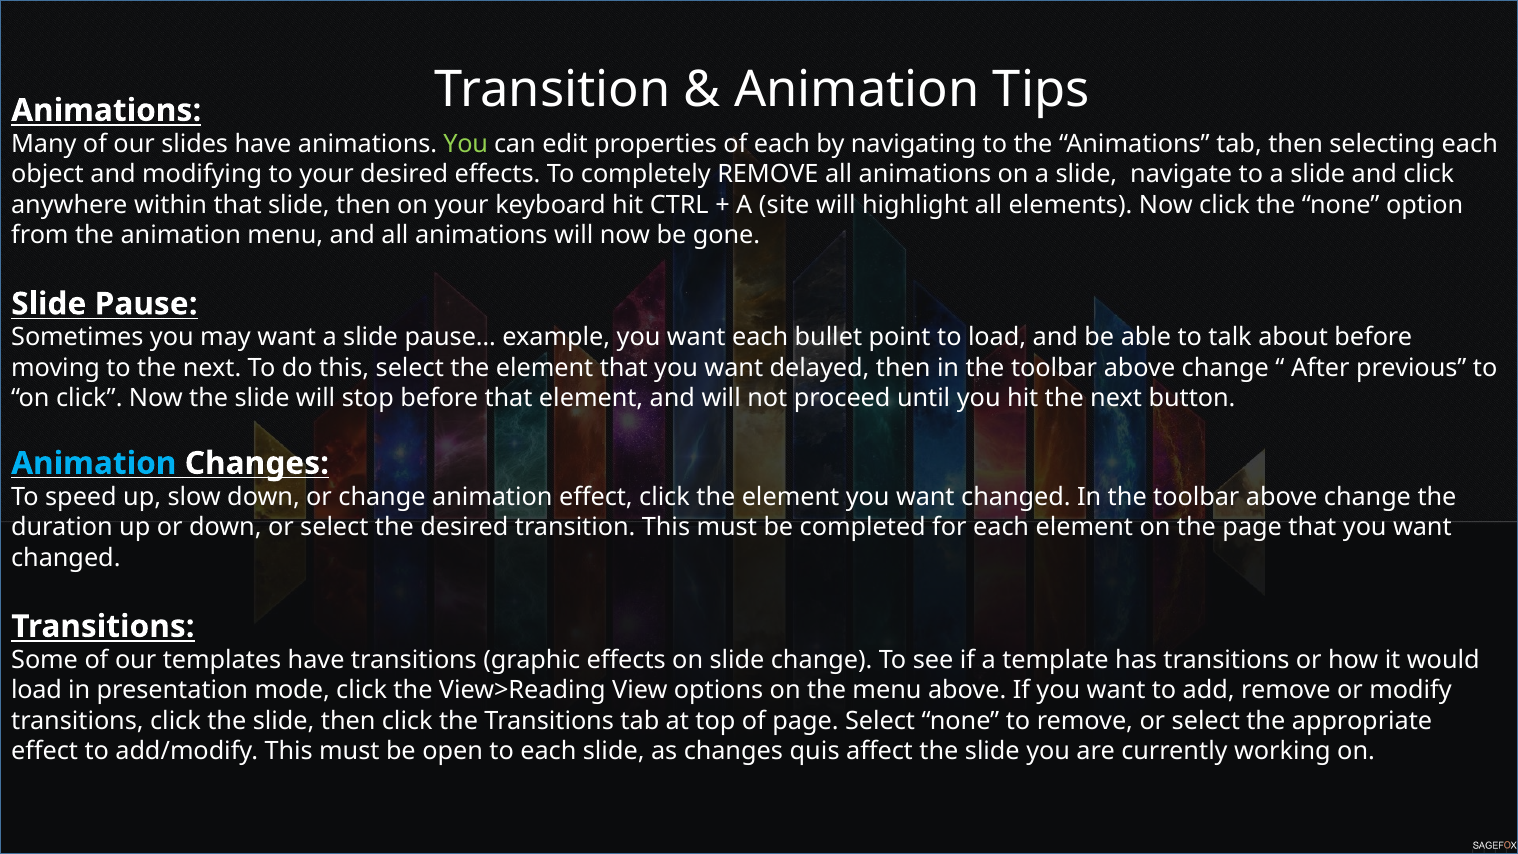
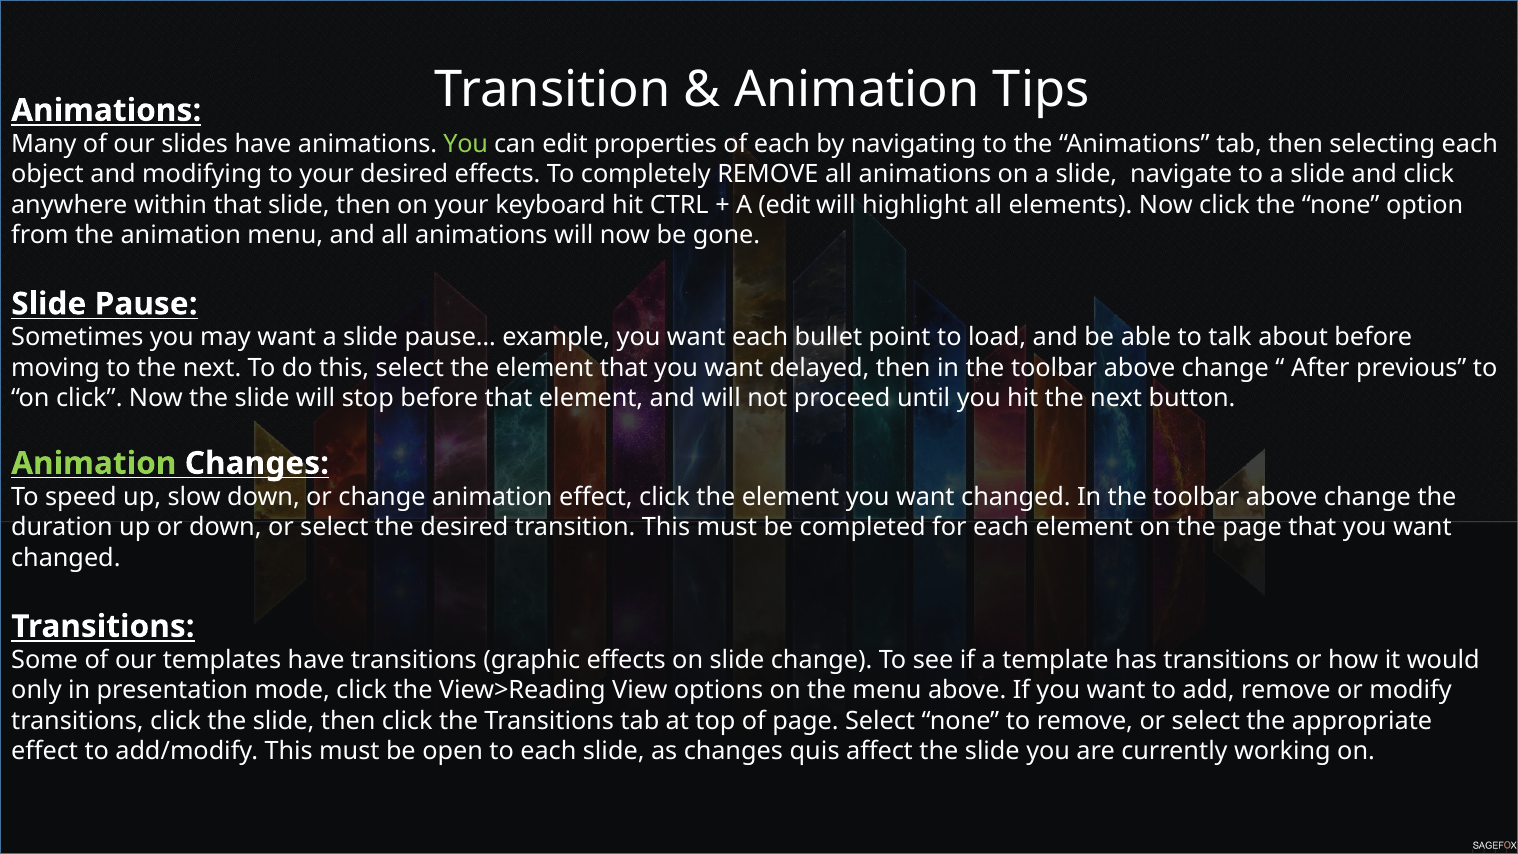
A site: site -> edit (784, 205)
Animation colour: light blue -> light green (94, 463)
load: load -> only (36, 690)
